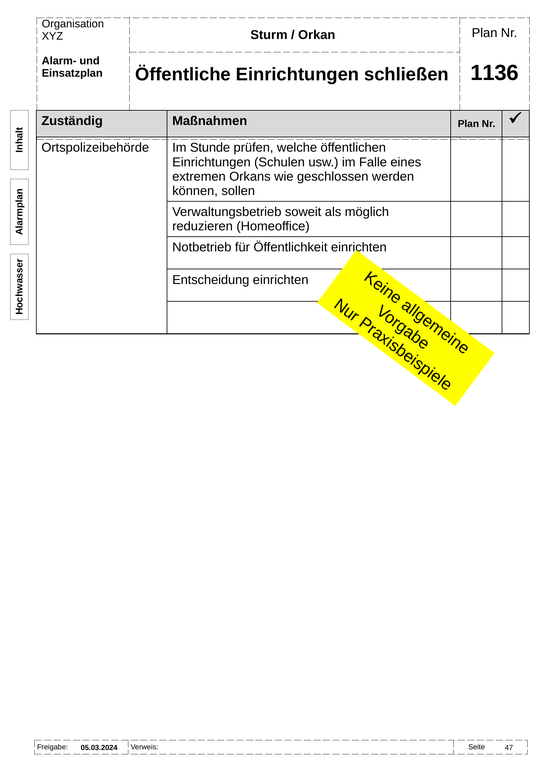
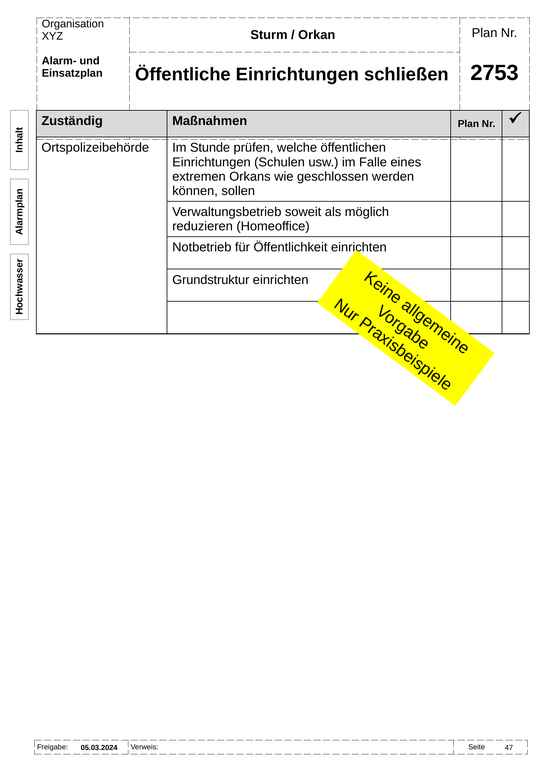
1136: 1136 -> 2753 (495, 73)
Entscheidung: Entscheidung -> Grundstruktur (211, 280)
